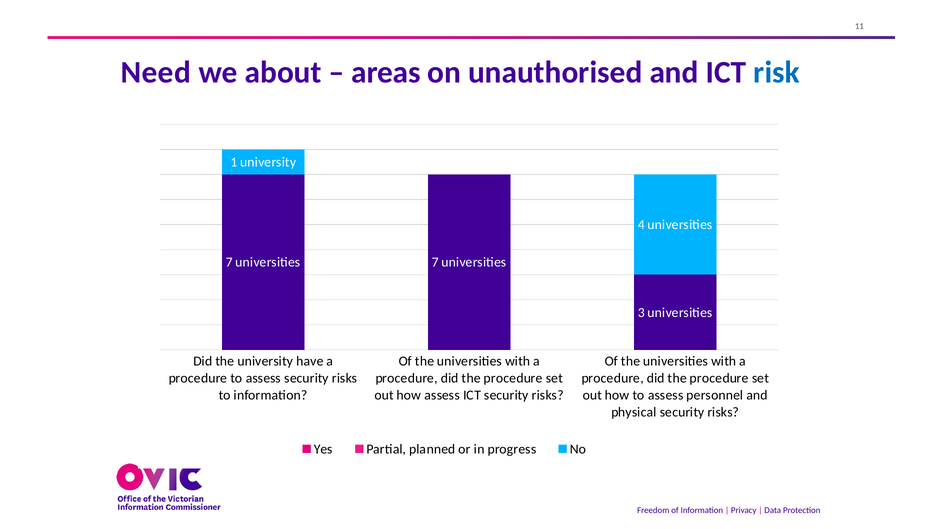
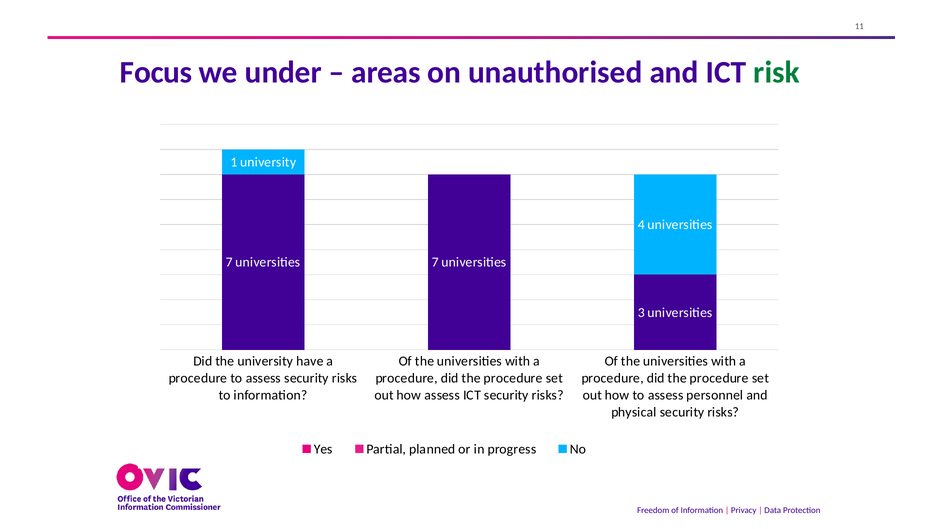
Need: Need -> Focus (156, 72)
about: about -> under (283, 72)
risk colour: blue -> green (777, 72)
